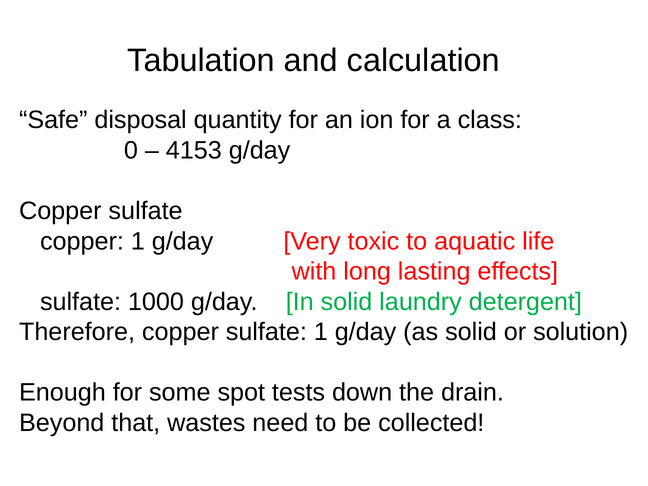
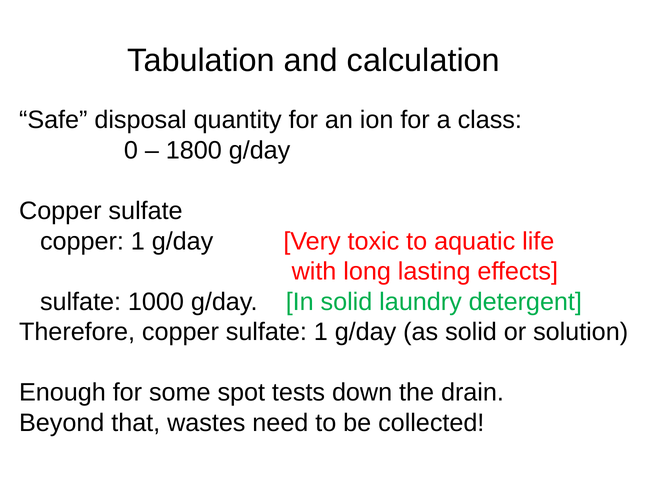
4153: 4153 -> 1800 (194, 150)
